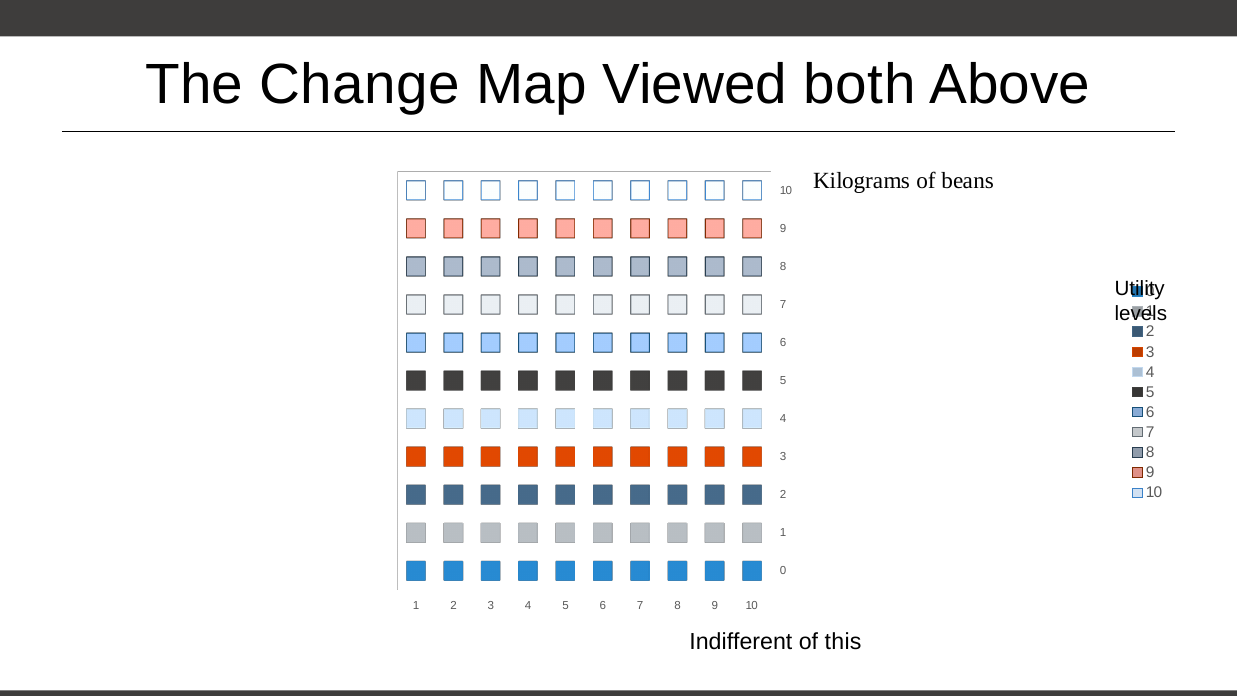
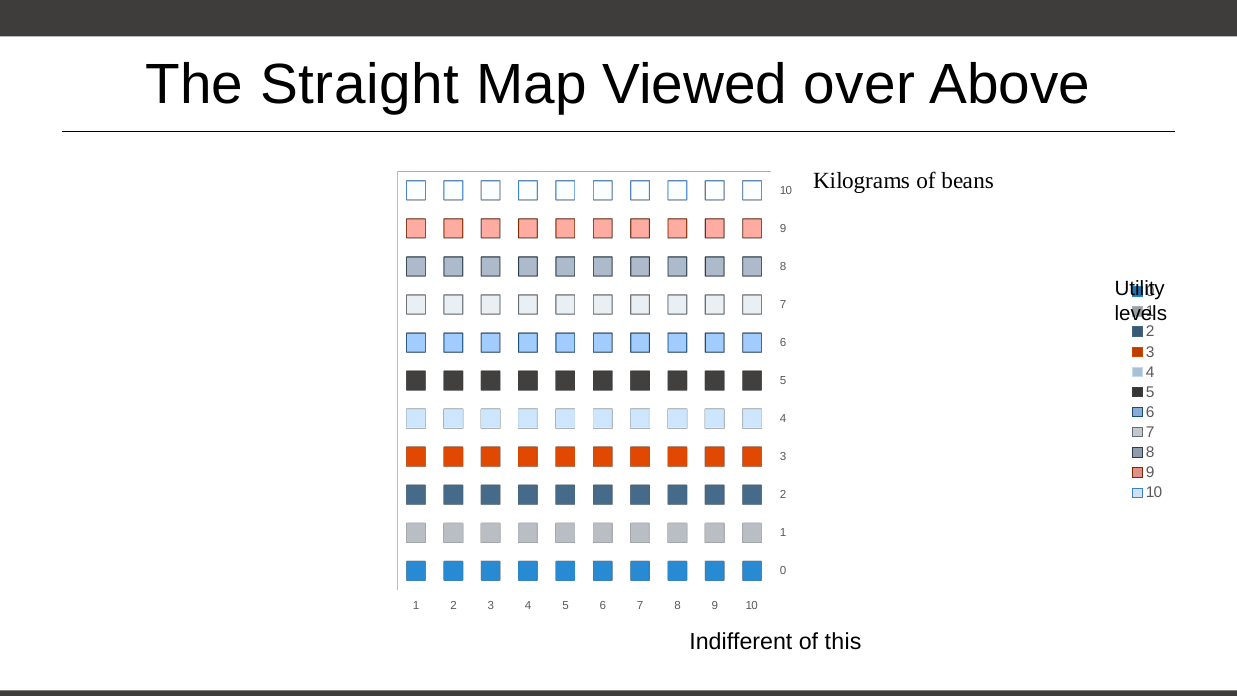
Change: Change -> Straight (360, 85)
both: both -> over (860, 85)
